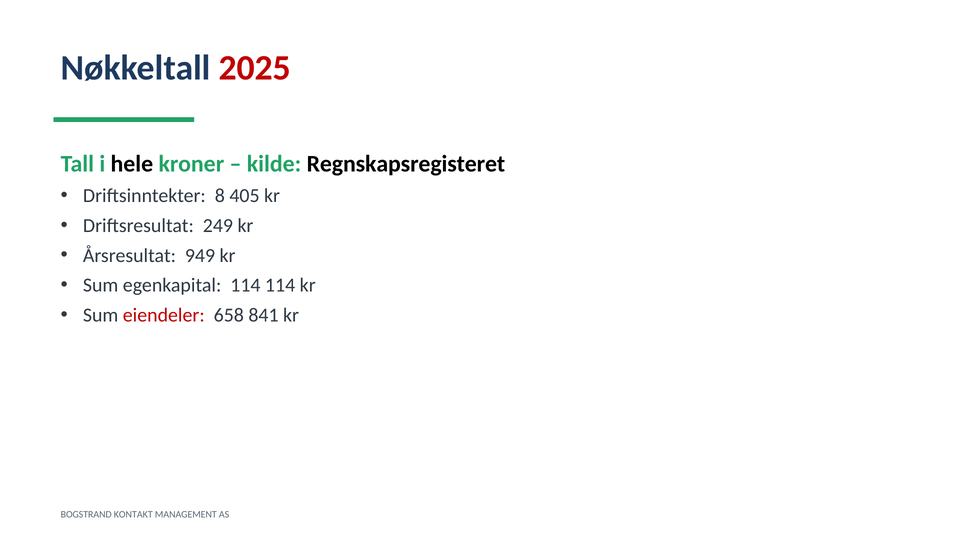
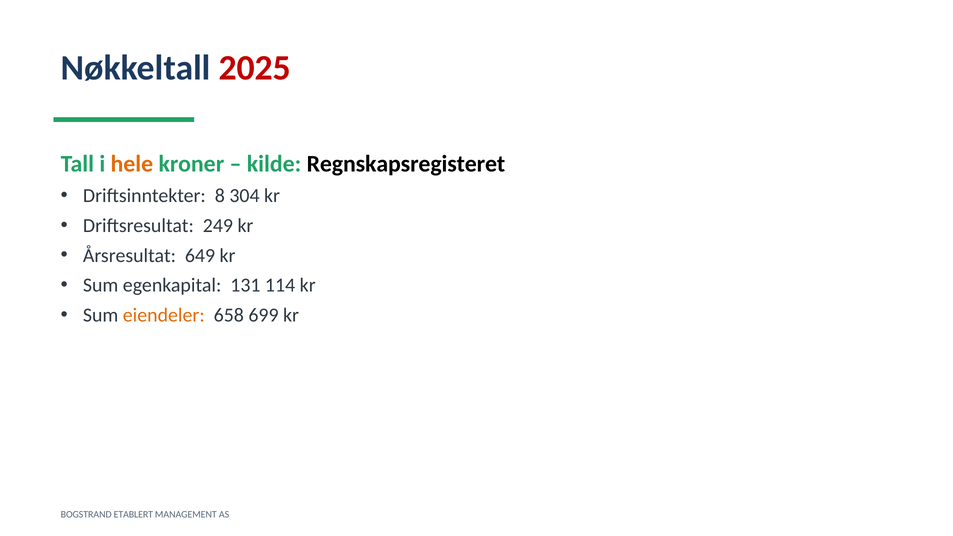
hele colour: black -> orange (132, 164)
405: 405 -> 304 (244, 196)
949: 949 -> 649 (200, 256)
egenkapital 114: 114 -> 131 (245, 285)
eiendeler colour: red -> orange (164, 315)
841: 841 -> 699 (264, 315)
KONTAKT: KONTAKT -> ETABLERT (133, 514)
